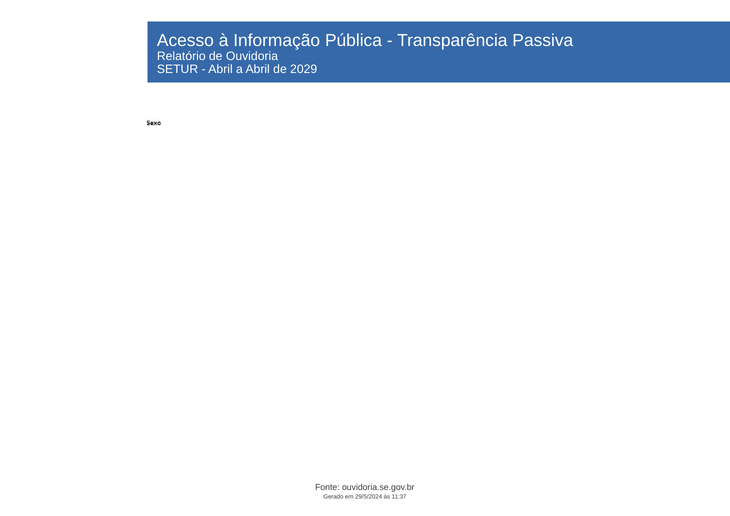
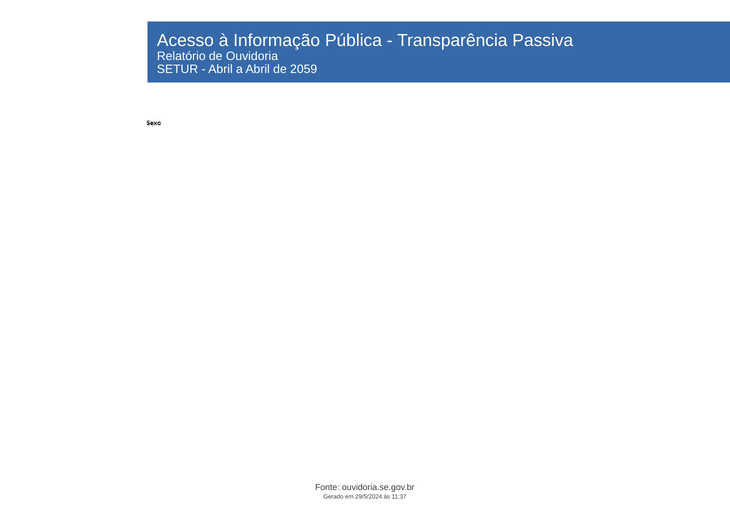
2029: 2029 -> 2059 (304, 69)
